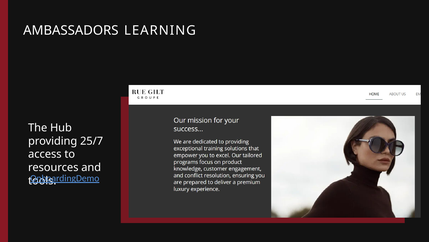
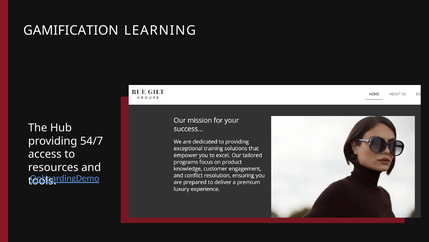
AMBASSADORS: AMBASSADORS -> GAMIFICATION (71, 30)
25/7: 25/7 -> 54/7 (92, 141)
